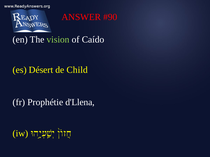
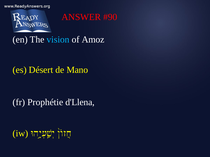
vision colour: light green -> light blue (58, 40)
Caído: Caído -> Amoz (93, 40)
Child: Child -> Mano (77, 70)
